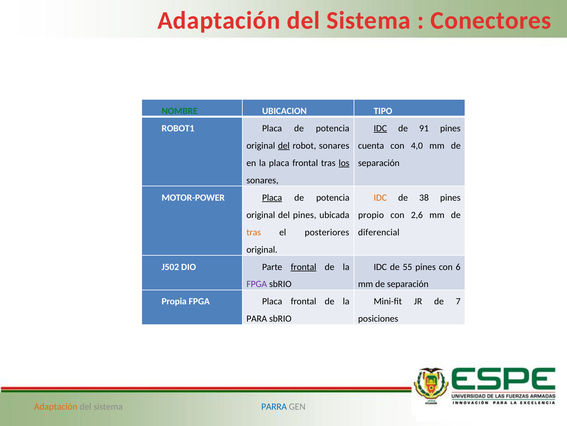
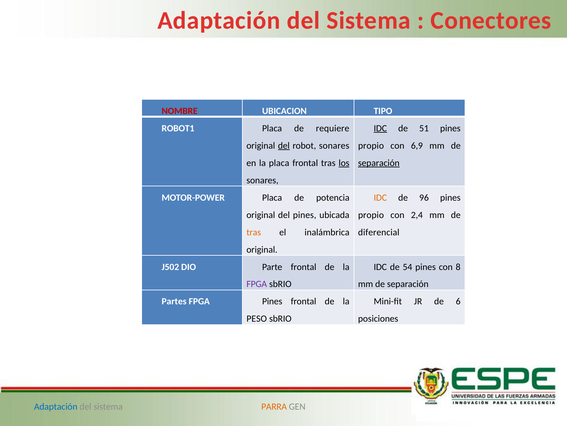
NOMBRE colour: green -> red (180, 111)
potencia: potencia -> requiere (333, 128)
91: 91 -> 51 (424, 128)
cuenta: cuenta -> propio (371, 145)
4,0: 4,0 -> 6,9 (417, 145)
separación underline: none -> present (379, 163)
Placa underline: present -> none (272, 197)
38: 38 -> 96 (424, 197)
2,6: 2,6 -> 2,4 (417, 215)
posteriores: posteriores -> inalámbrica (327, 232)
frontal underline: present -> none (304, 266)
55: 55 -> 54 (407, 266)
6: 6 -> 8 (458, 266)
Propia: Propia -> Partes (174, 301)
FPGA Placa: Placa -> Pines (272, 301)
7: 7 -> 6 (458, 301)
PARA: PARA -> PESO (257, 318)
PARRA colour: blue -> orange (274, 406)
Adaptación colour: orange -> blue (56, 406)
